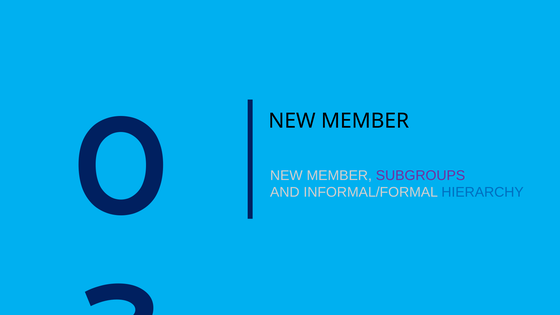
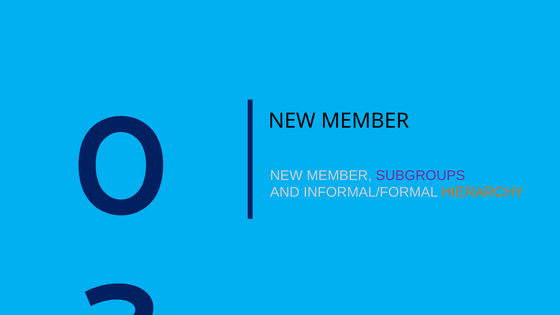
HIERARCHY colour: blue -> orange (483, 192)
